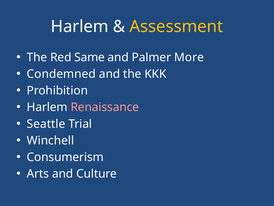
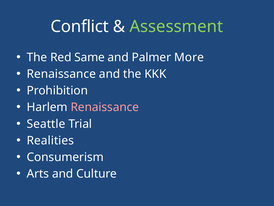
Harlem: Harlem -> Conflict (80, 27)
Assessment colour: yellow -> light green (176, 27)
Condemned: Condemned -> Renaissance (61, 74)
Winchell: Winchell -> Realities (50, 140)
